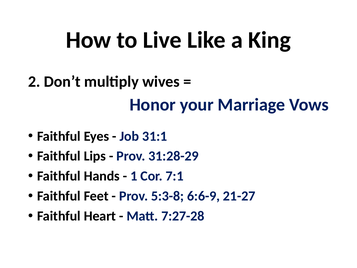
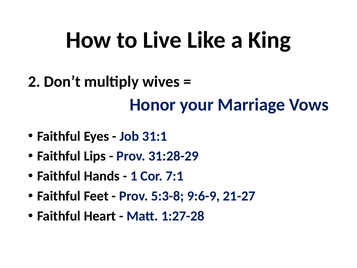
6:6-9: 6:6-9 -> 9:6-9 (204, 196)
7:27-28: 7:27-28 -> 1:27-28 (183, 216)
